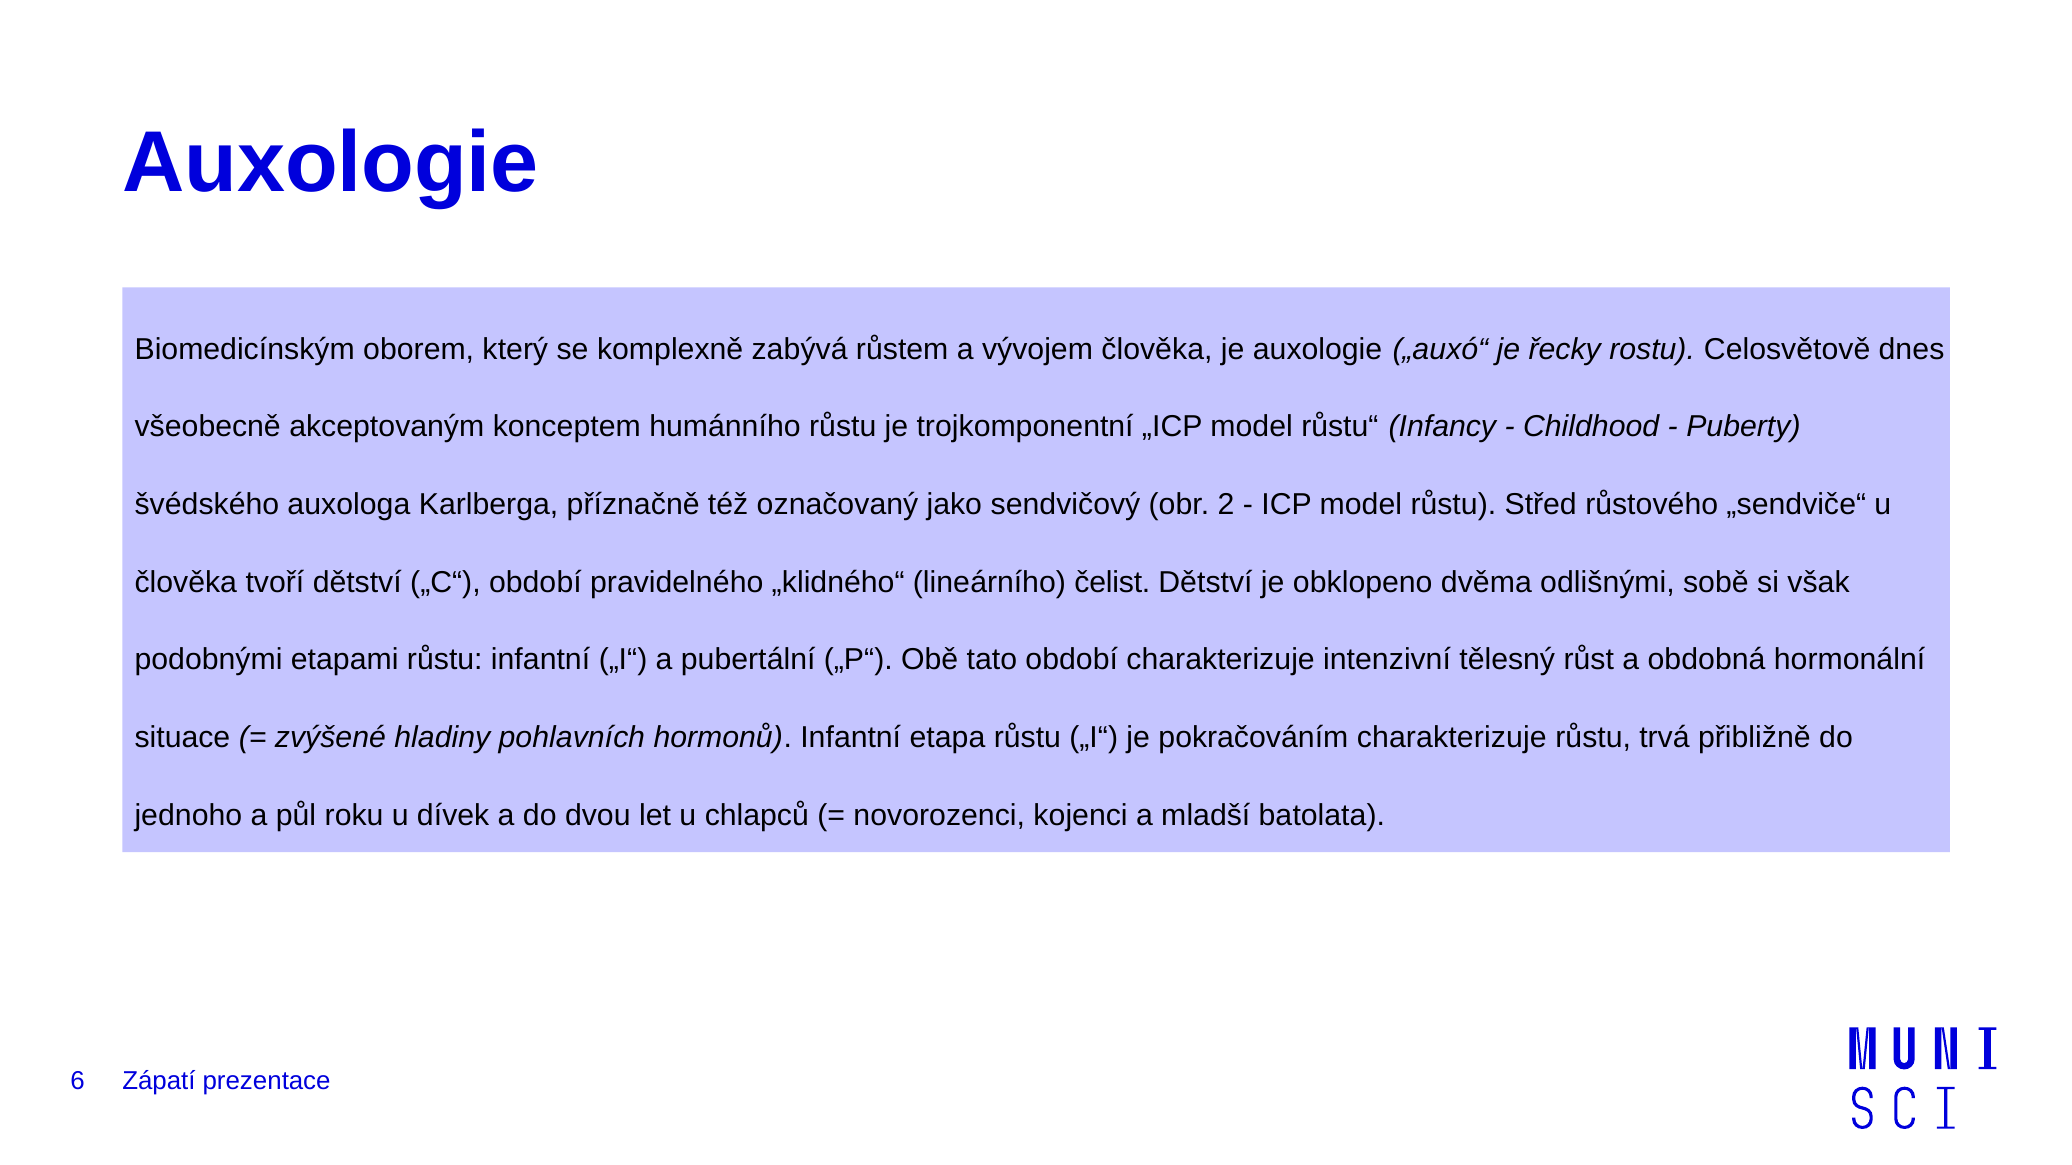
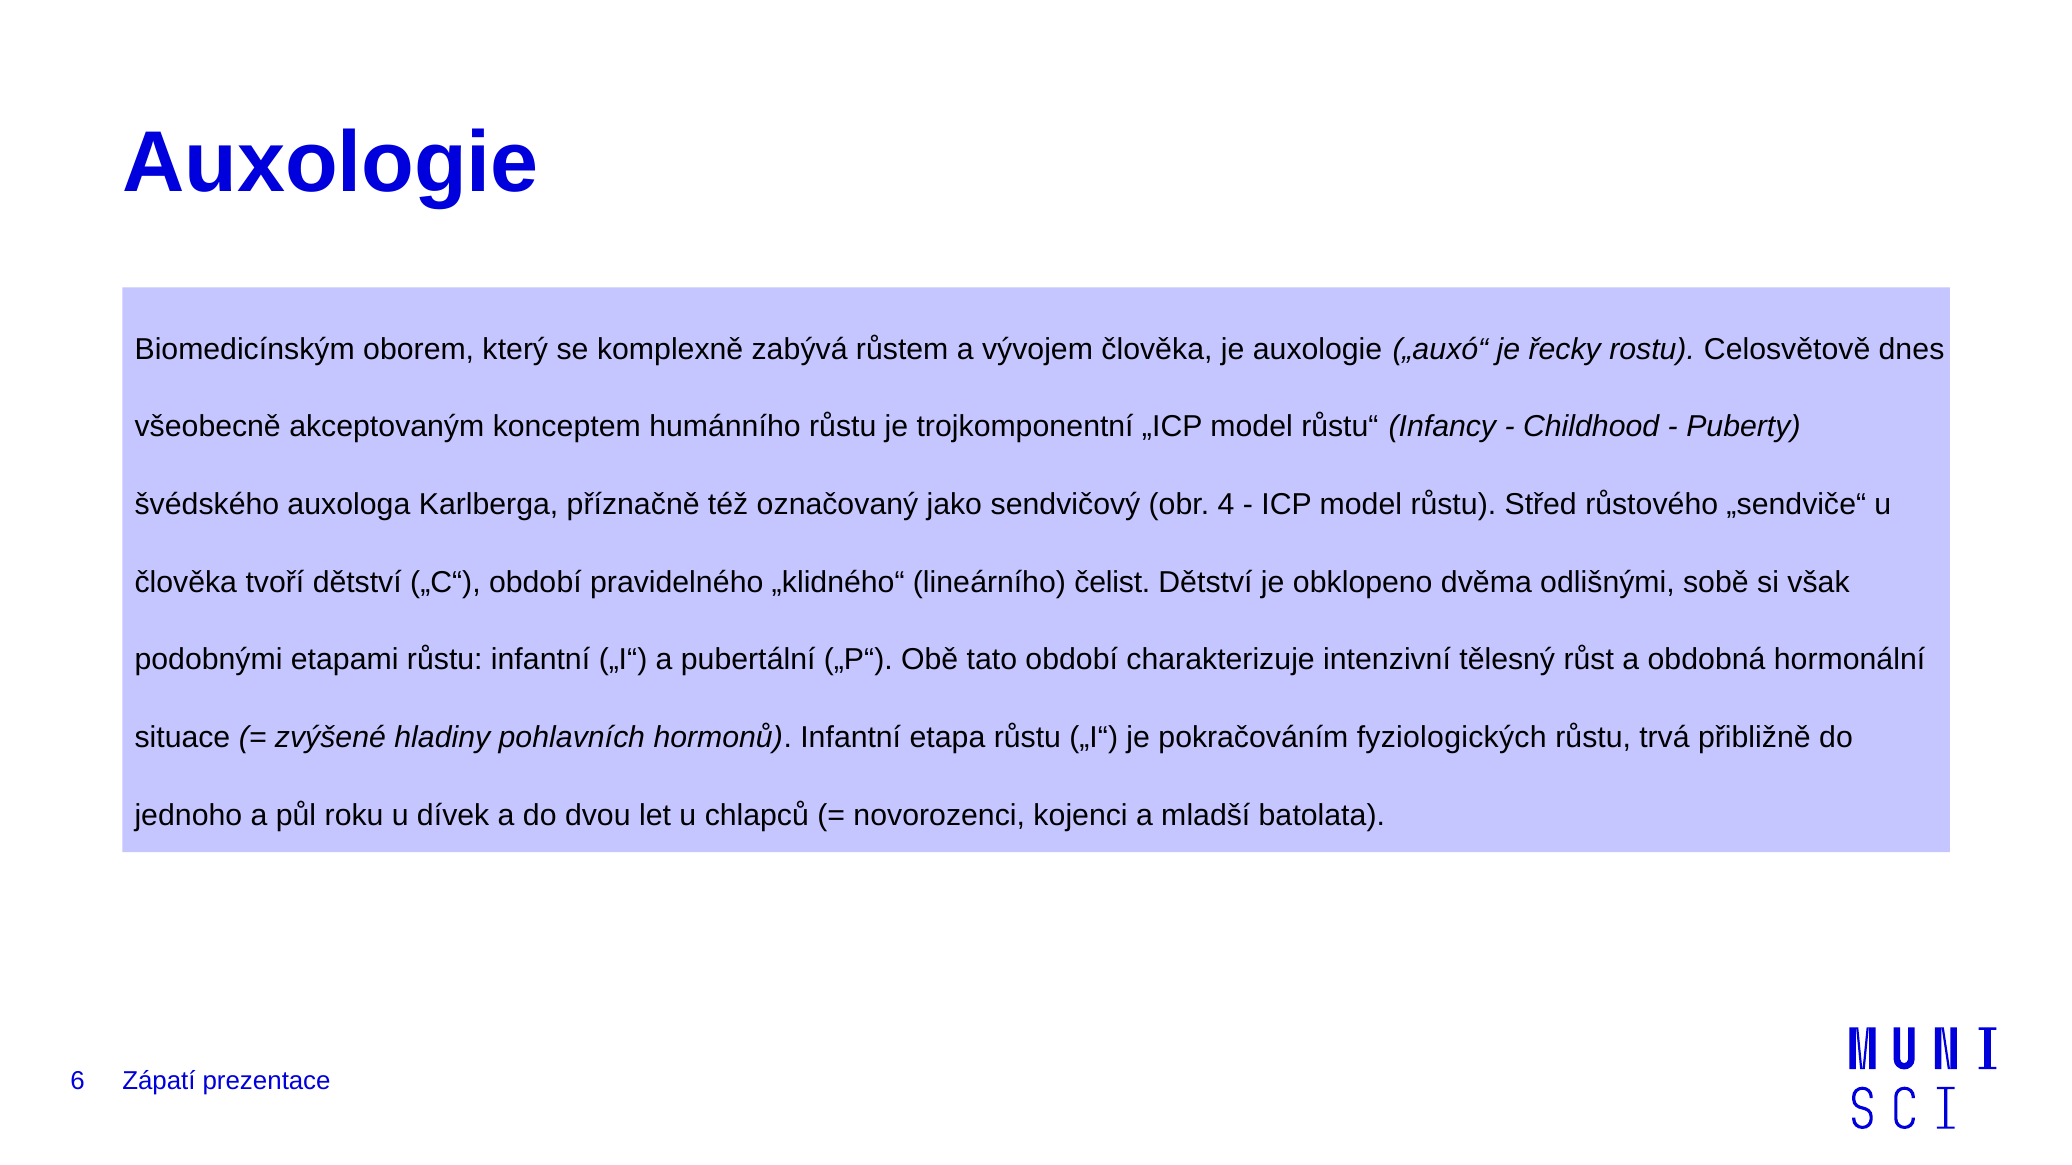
2: 2 -> 4 (1226, 505)
pokračováním charakterizuje: charakterizuje -> fyziologických (1452, 738)
